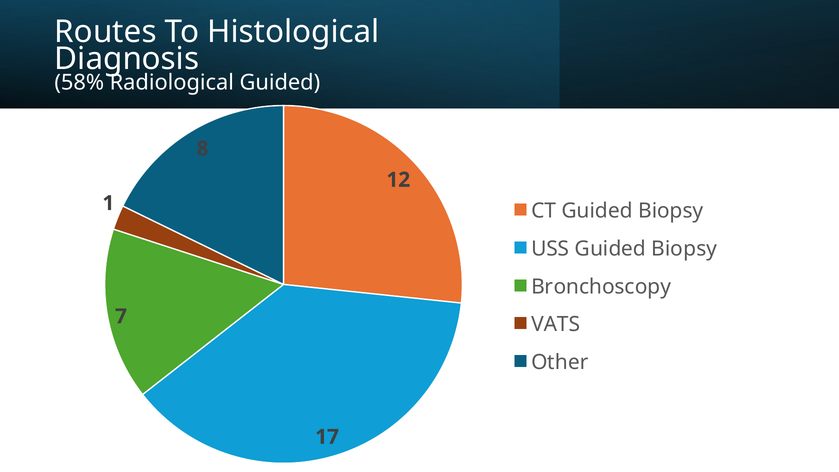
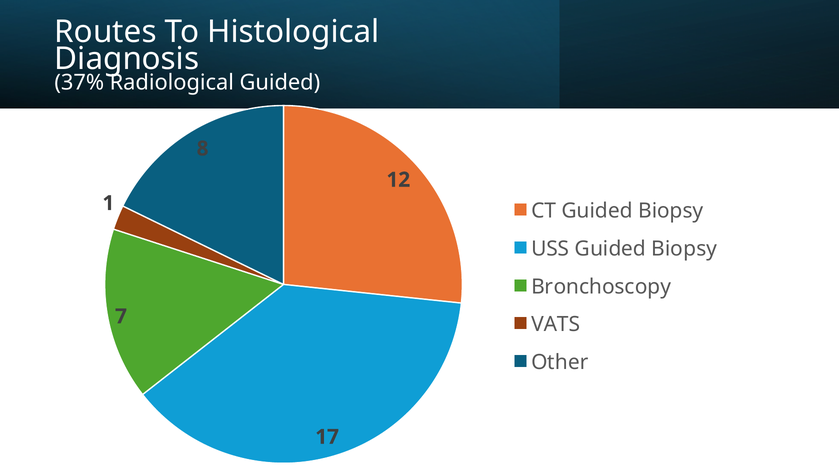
58%: 58% -> 37% (79, 83)
